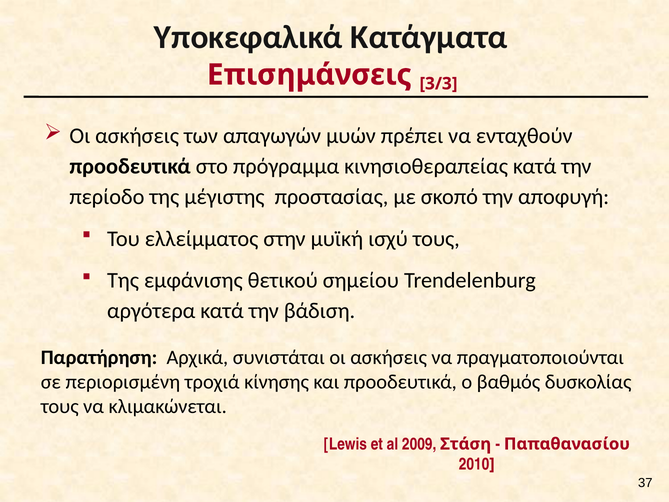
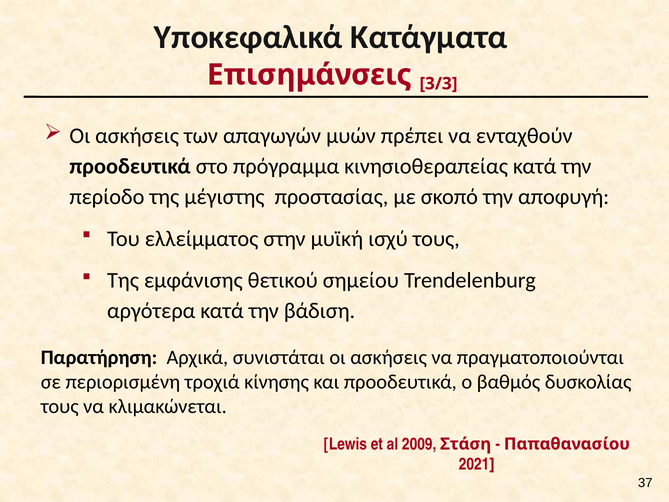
2010: 2010 -> 2021 (474, 464)
